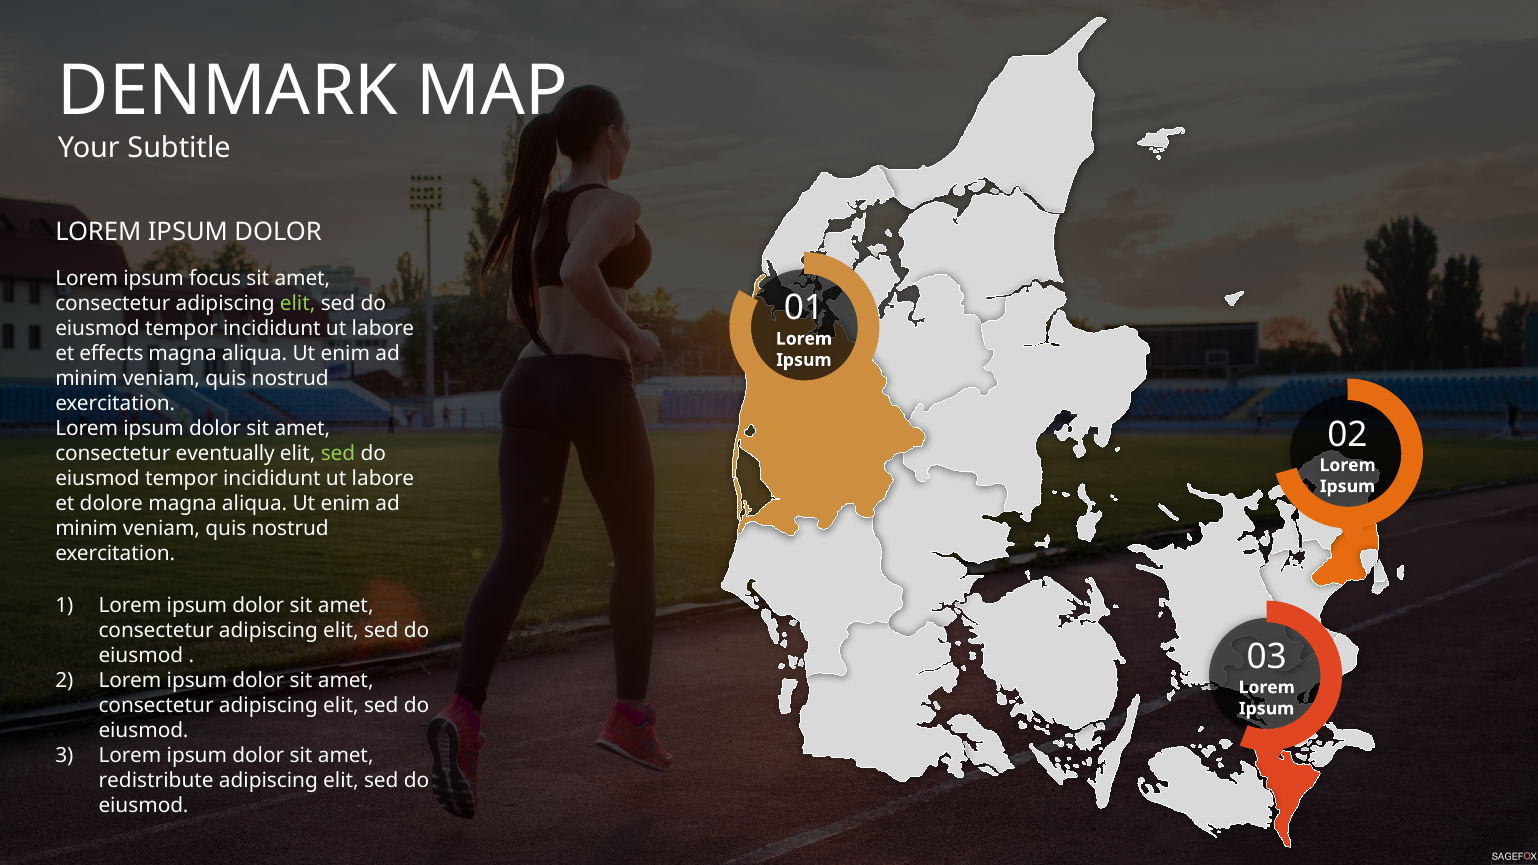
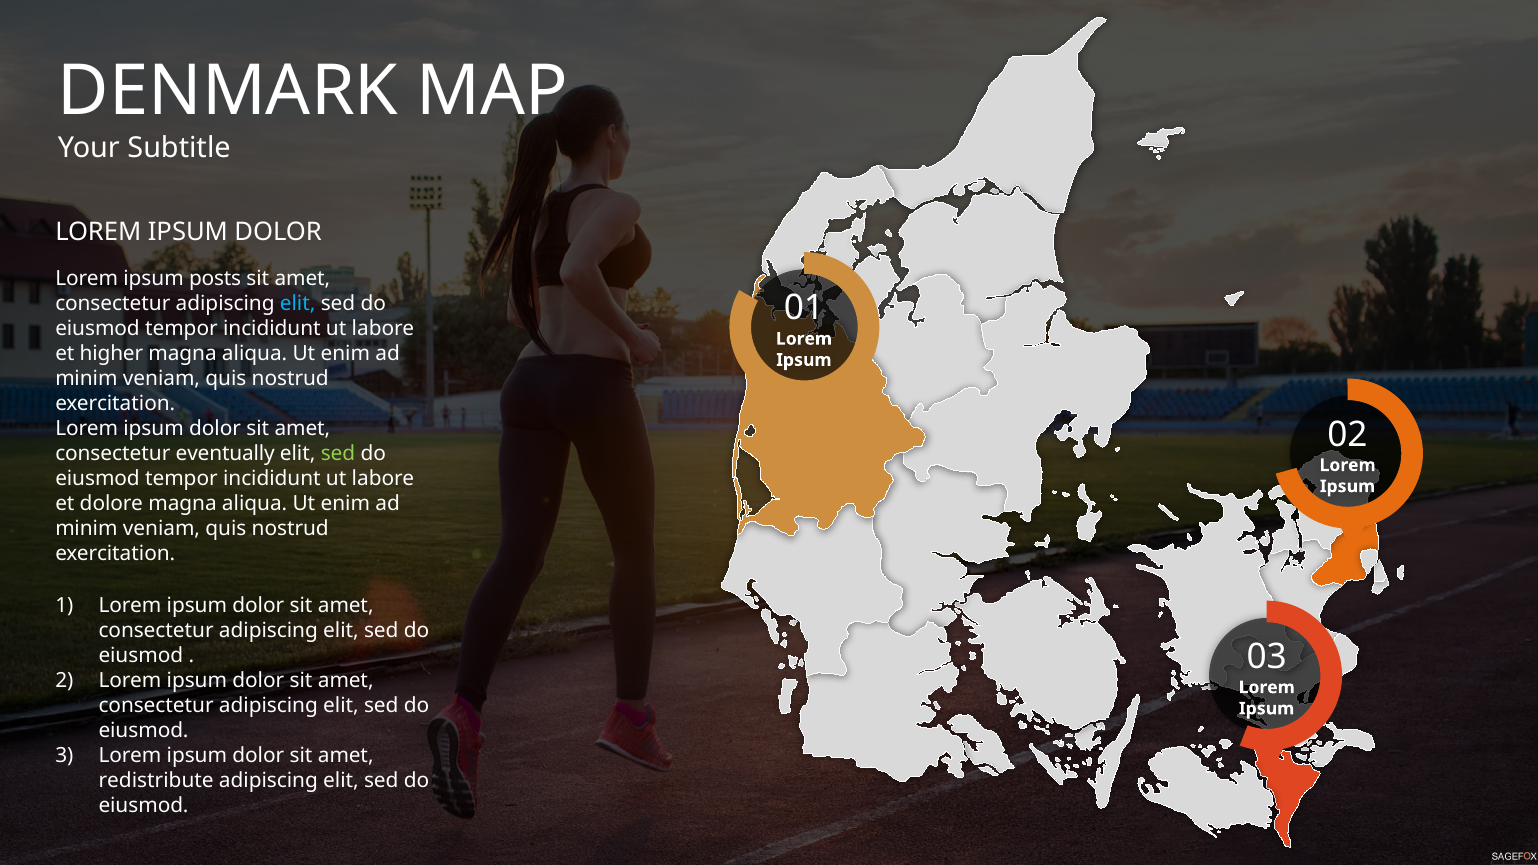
focus: focus -> posts (215, 278)
elit colour: light green -> light blue (298, 303)
effects: effects -> higher (111, 354)
